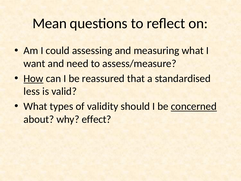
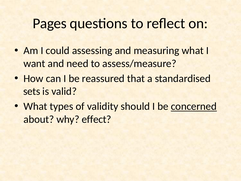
Mean: Mean -> Pages (50, 23)
How underline: present -> none (33, 78)
less: less -> sets (32, 91)
